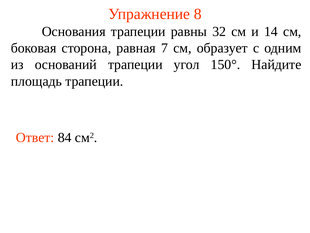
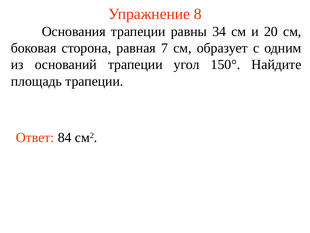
32: 32 -> 34 (219, 31)
14: 14 -> 20 (271, 31)
